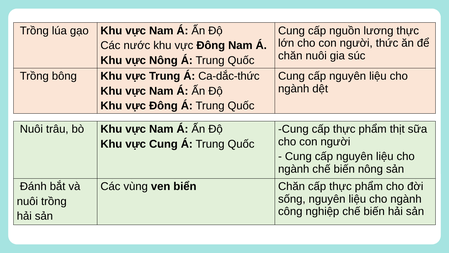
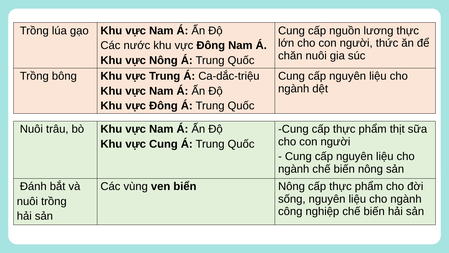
Ca-dắc-thức: Ca-dắc-thức -> Ca-dắc-triệu (229, 76)
biển Chăn: Chăn -> Nông (292, 186)
